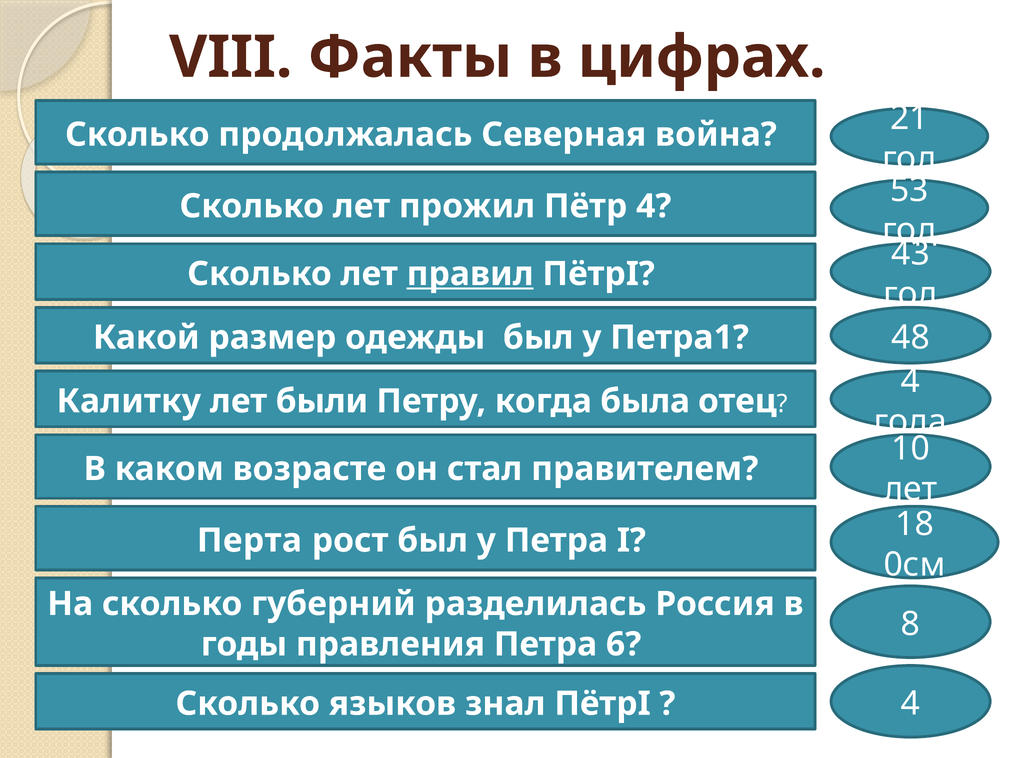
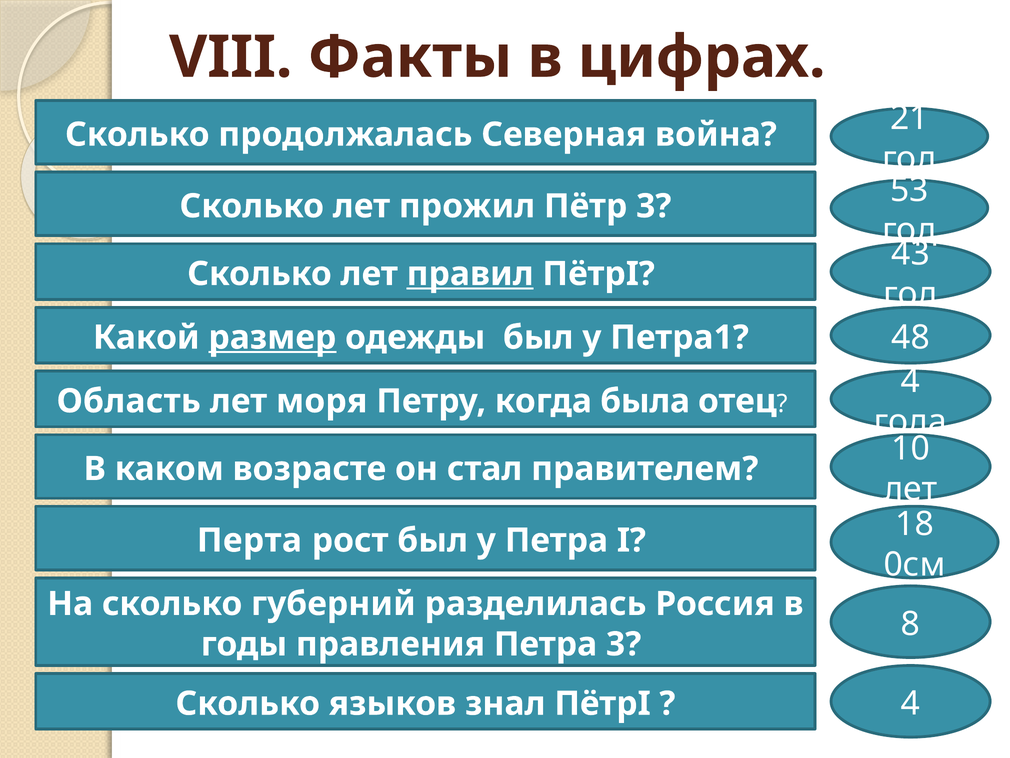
Пётр 4: 4 -> 3 (654, 206)
размер underline: none -> present (272, 337)
Калитку: Калитку -> Область (129, 401)
были: были -> моря (322, 401)
Петра 6: 6 -> 3 (624, 644)
